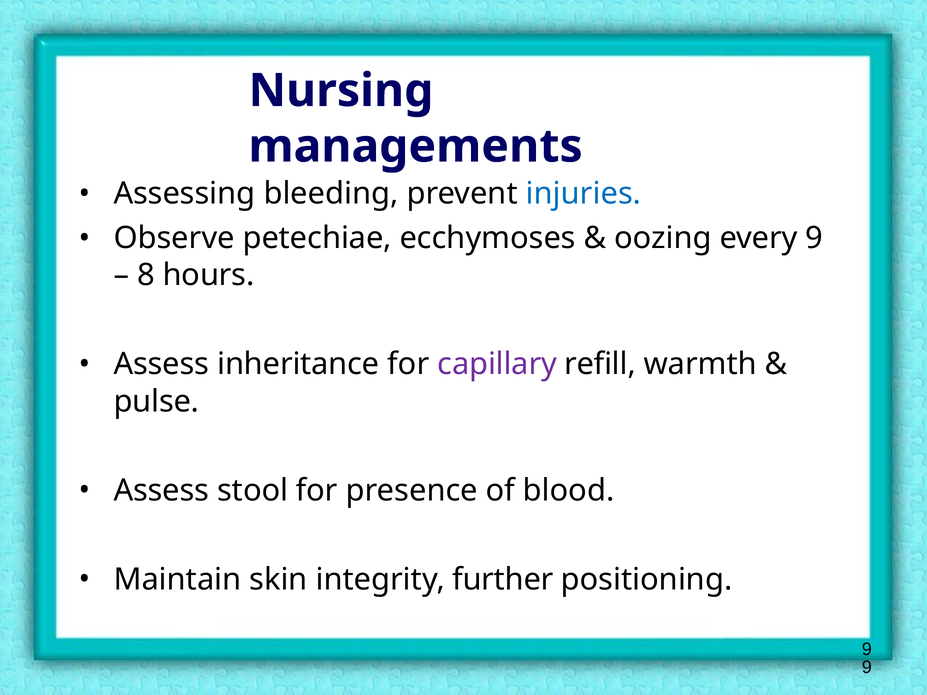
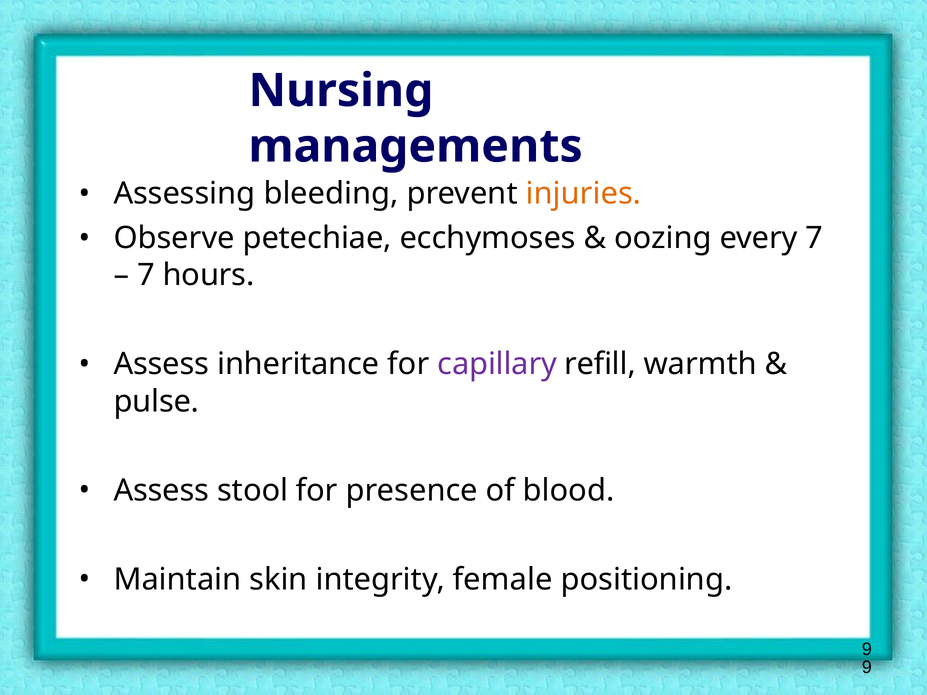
injuries colour: blue -> orange (583, 194)
every 9: 9 -> 7 (814, 238)
8: 8 -> 7 (146, 275)
further: further -> female (503, 580)
